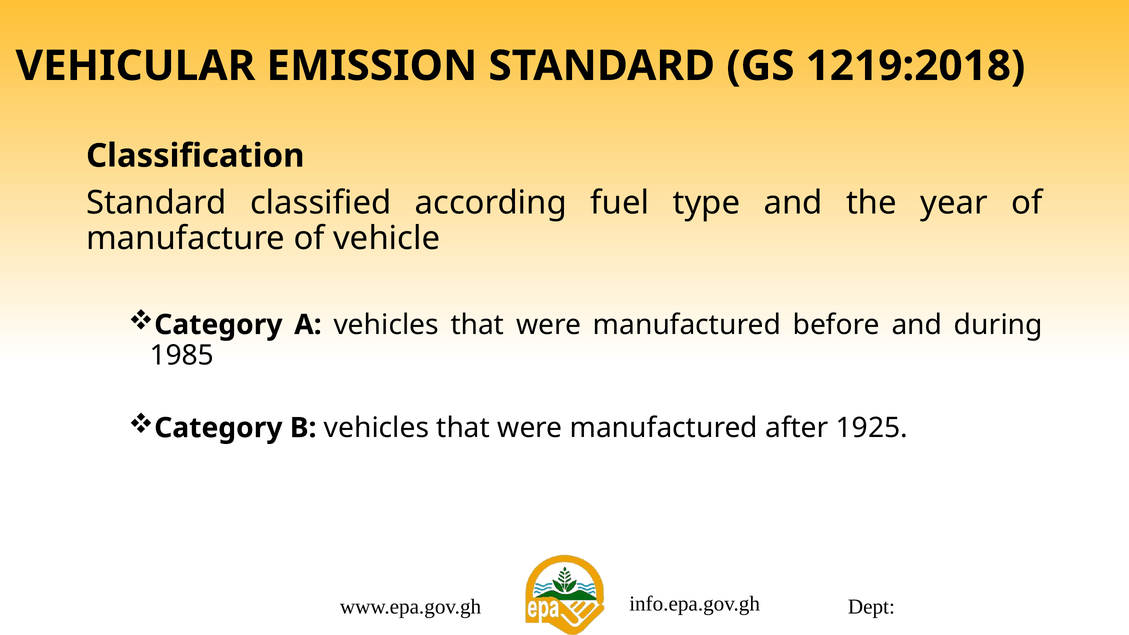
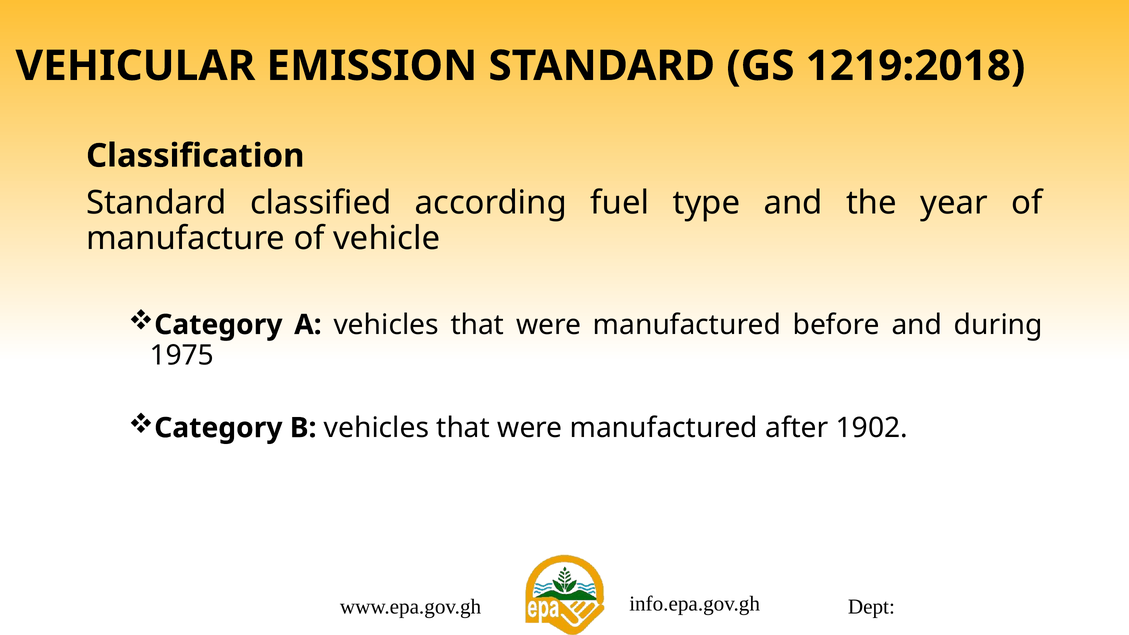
1985: 1985 -> 1975 (182, 355)
1925: 1925 -> 1902 (872, 428)
